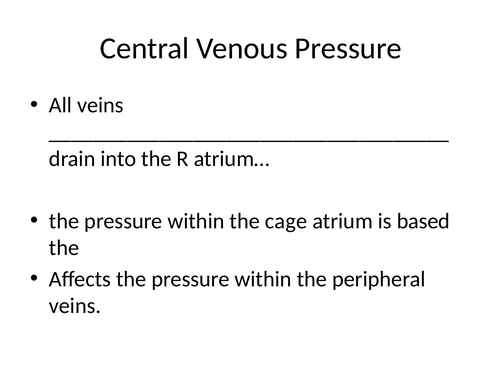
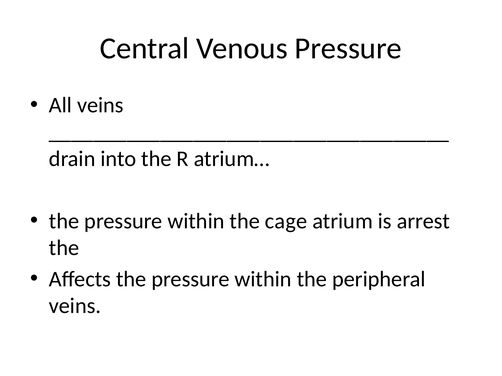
based: based -> arrest (423, 221)
